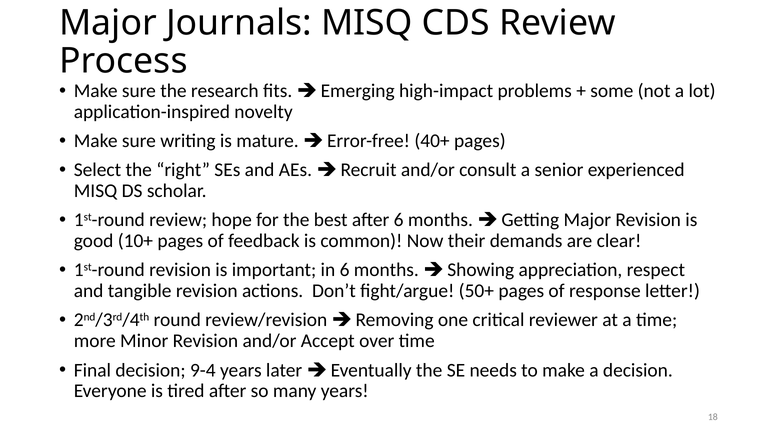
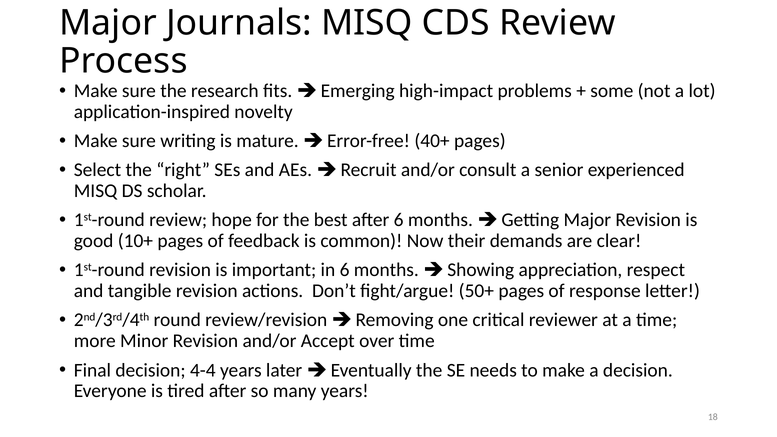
9-4: 9-4 -> 4-4 (203, 370)
